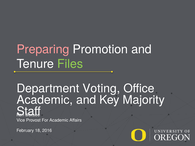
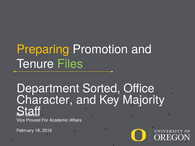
Preparing colour: pink -> yellow (43, 49)
Voting: Voting -> Sorted (101, 89)
Academic: Academic -> Character (45, 100)
